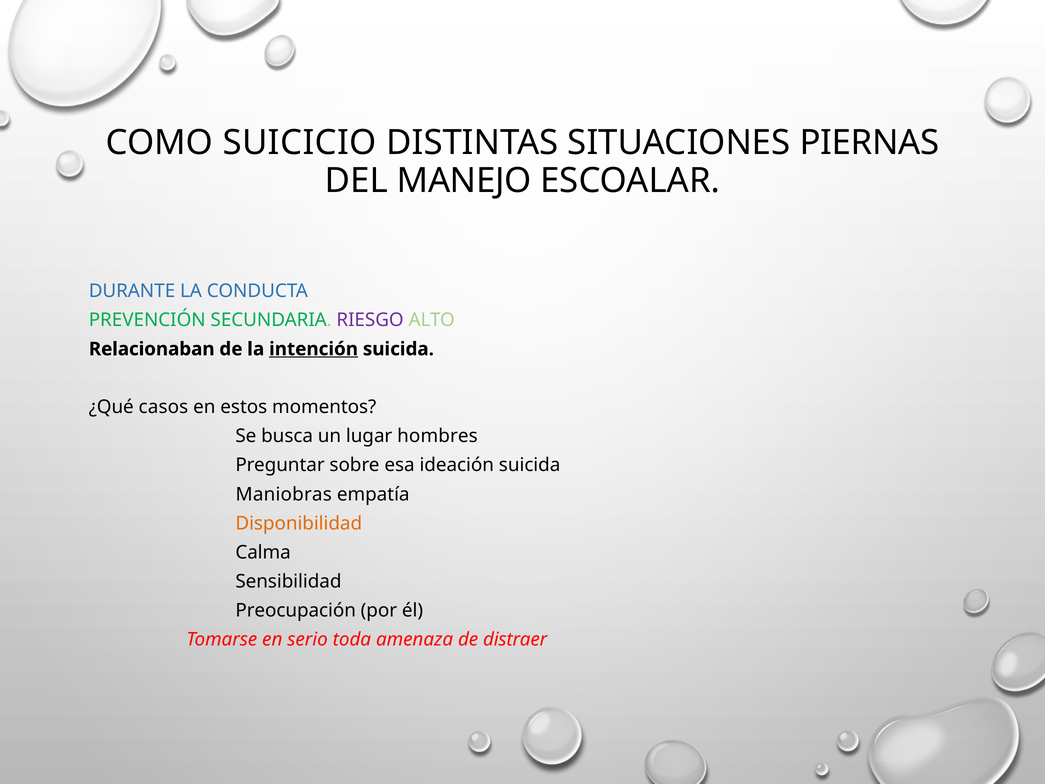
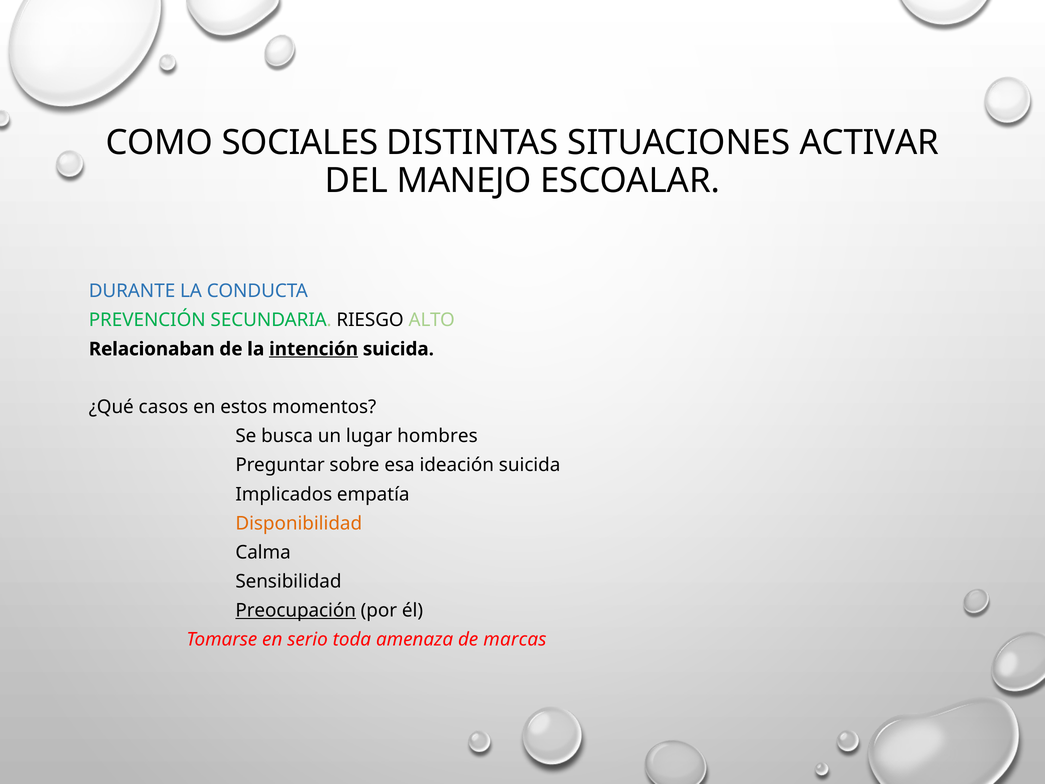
SUICICIO: SUICICIO -> SOCIALES (300, 143)
PIERNAS: PIERNAS -> ACTIVAR (869, 143)
RIESGO colour: purple -> black (370, 320)
Maniobras: Maniobras -> Implicados (284, 494)
Preocupación underline: none -> present (296, 610)
distraer: distraer -> marcas (515, 639)
